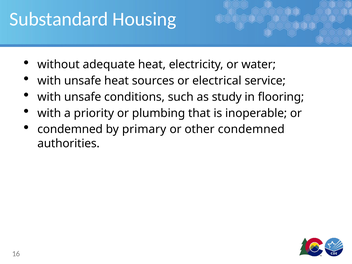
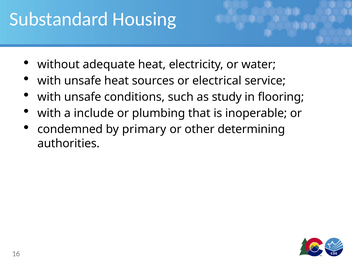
priority: priority -> include (94, 113)
other condemned: condemned -> determining (251, 129)
